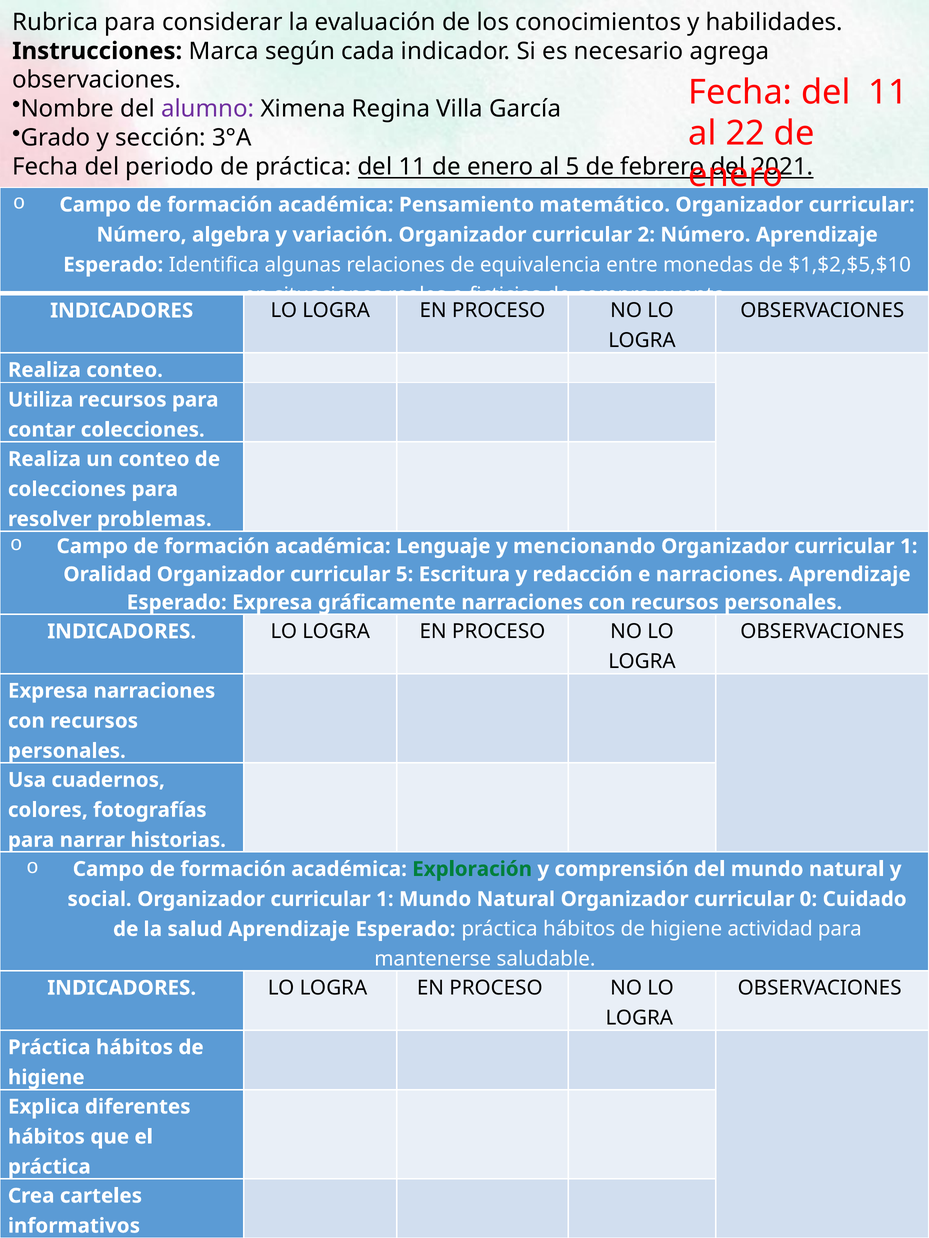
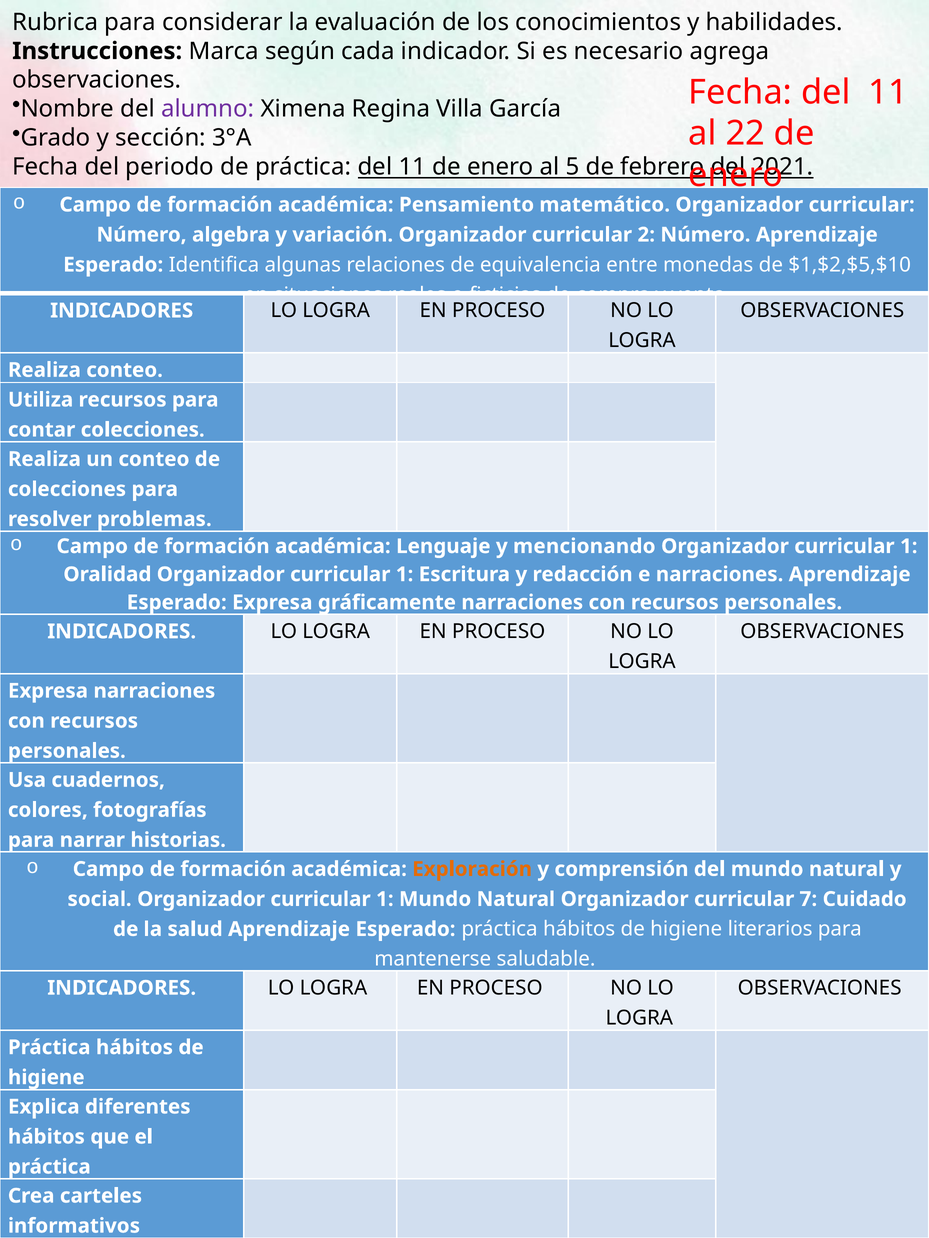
Oralidad Organizador curricular 5: 5 -> 1 (405, 575)
Exploración colour: green -> orange (472, 870)
0: 0 -> 7 (808, 900)
actividad: actividad -> literarios (770, 930)
